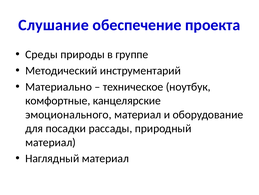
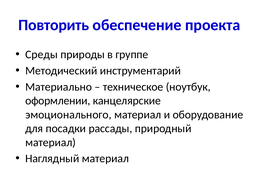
Слушание: Слушание -> Повторить (54, 25)
комфортные: комфортные -> оформлении (58, 100)
